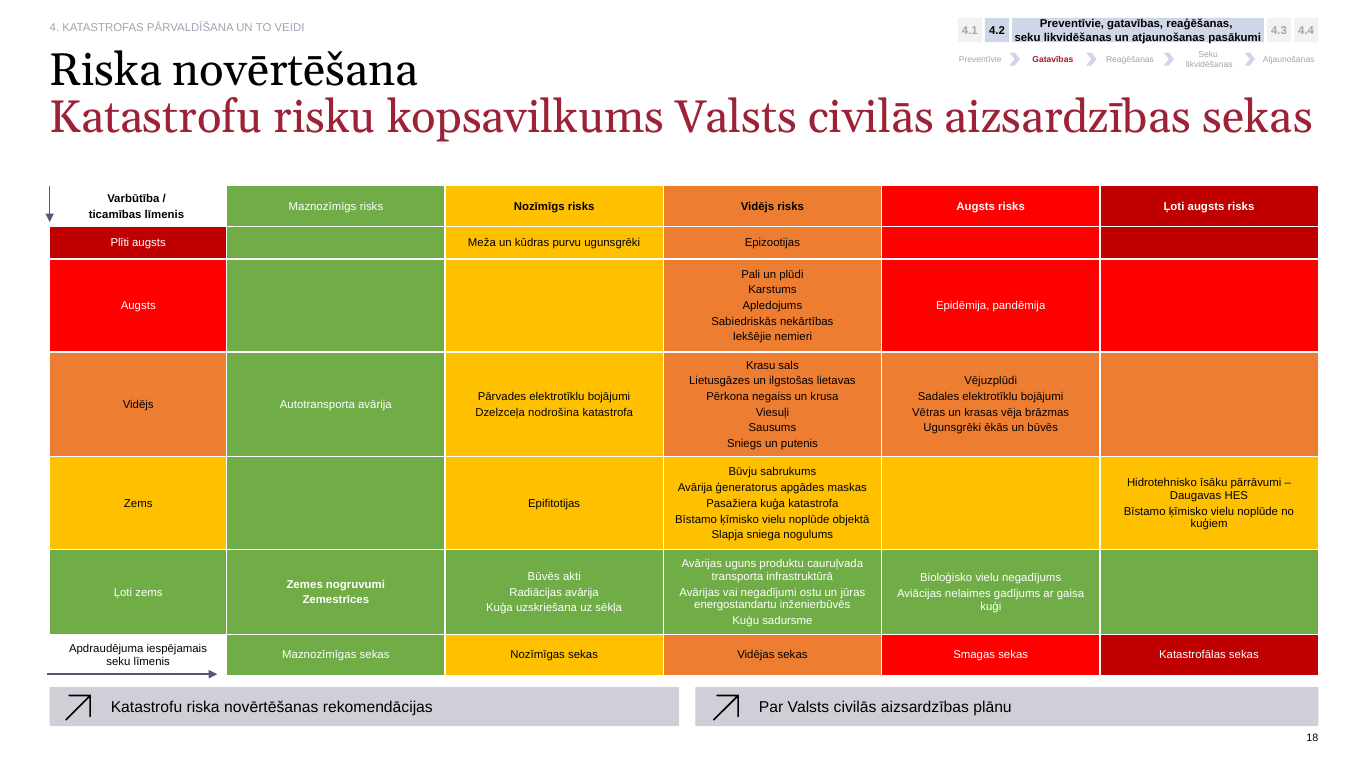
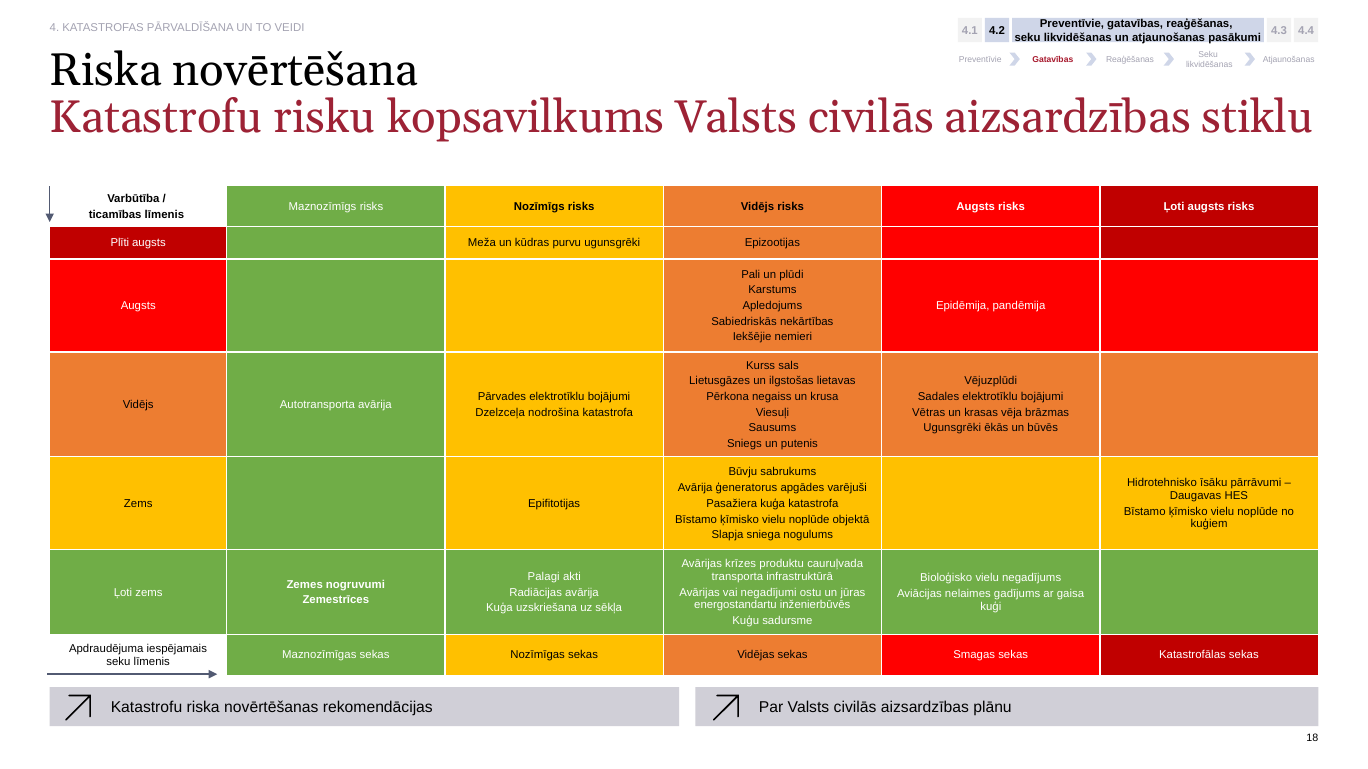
aizsardzības sekas: sekas -> stiklu (1258, 117)
Krasu: Krasu -> Kurss (761, 366)
maskas: maskas -> varējuši (847, 488)
uguns: uguns -> krīzes (741, 564)
Būvēs: Būvēs -> Palagi (544, 577)
